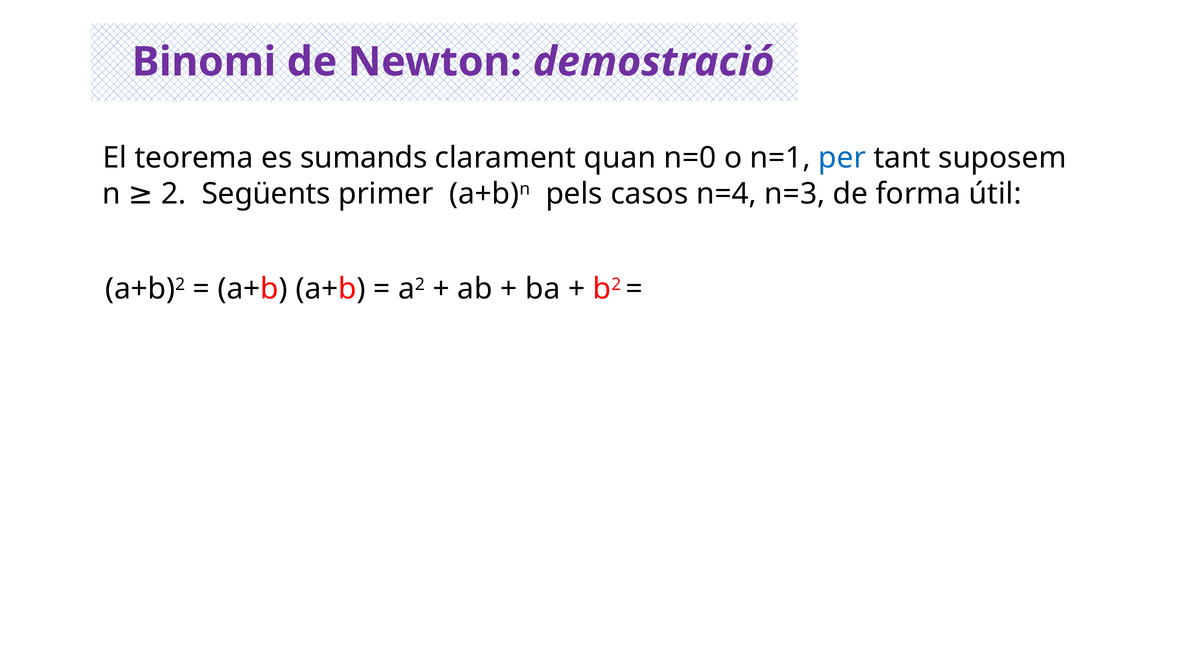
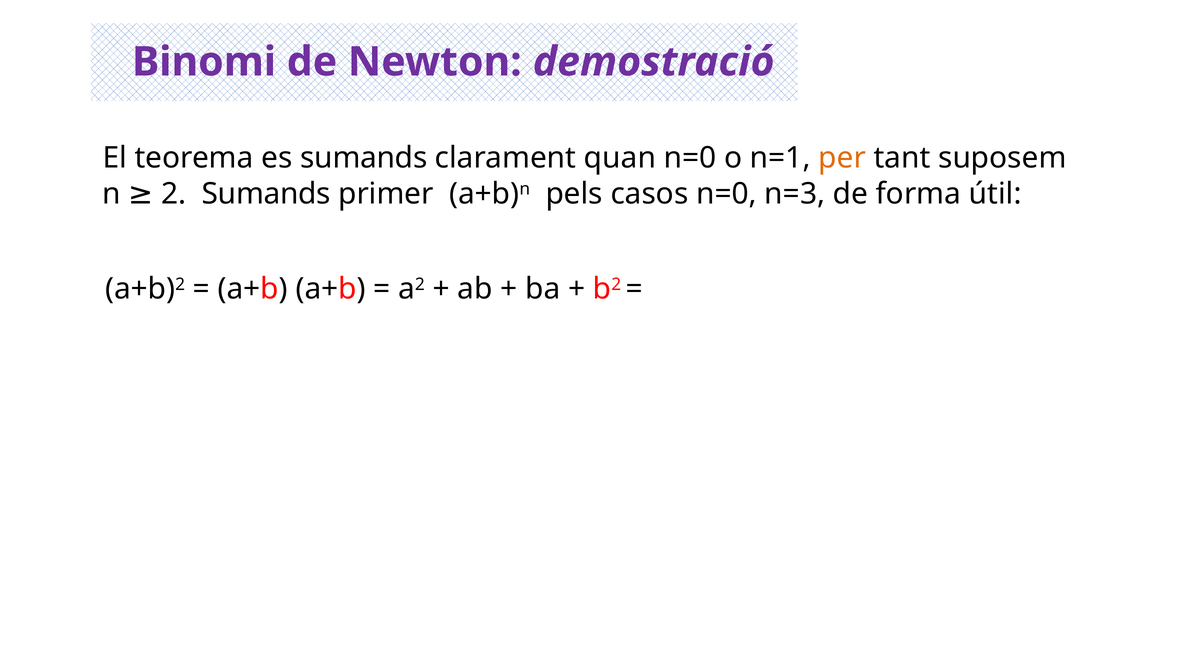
per colour: blue -> orange (842, 158)
casos n=4: n=4 -> n=0 (726, 194)
2 Següents: Següents -> Sumands (266, 194)
